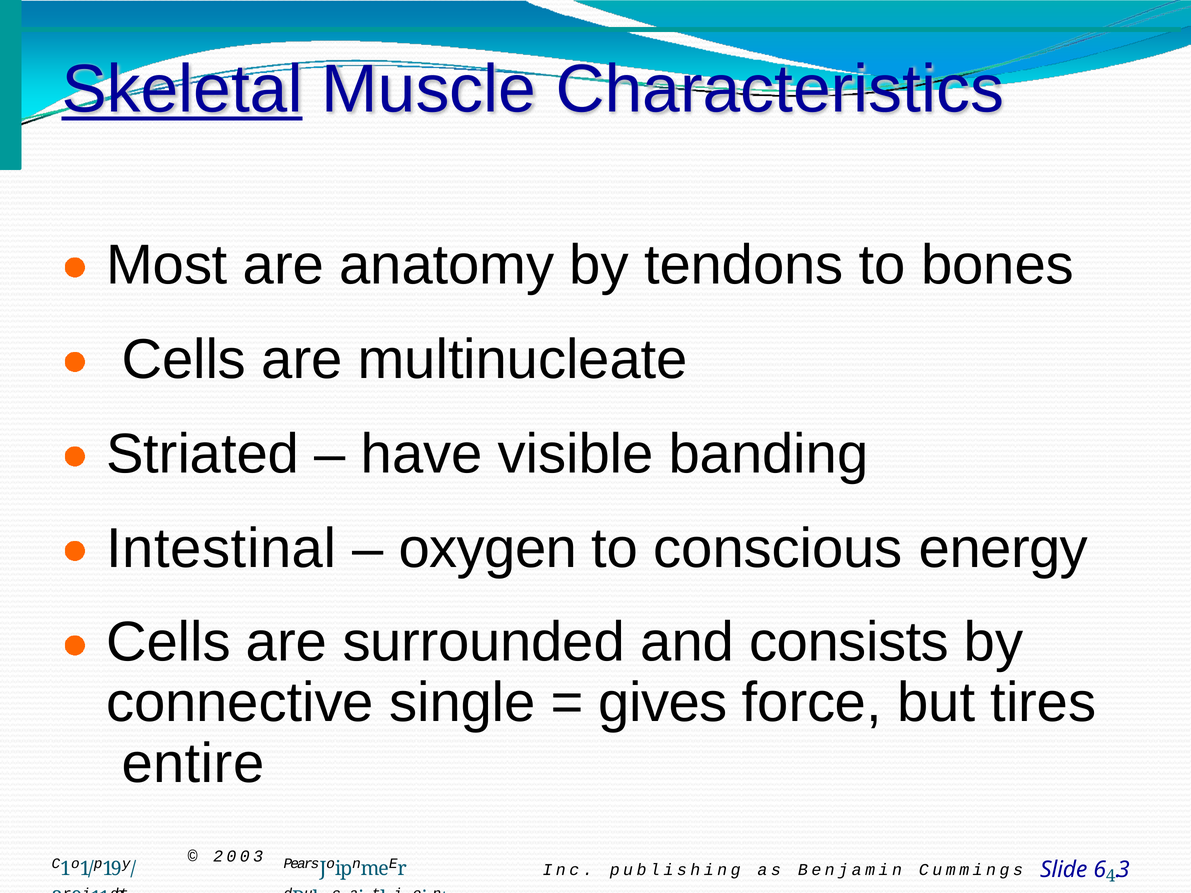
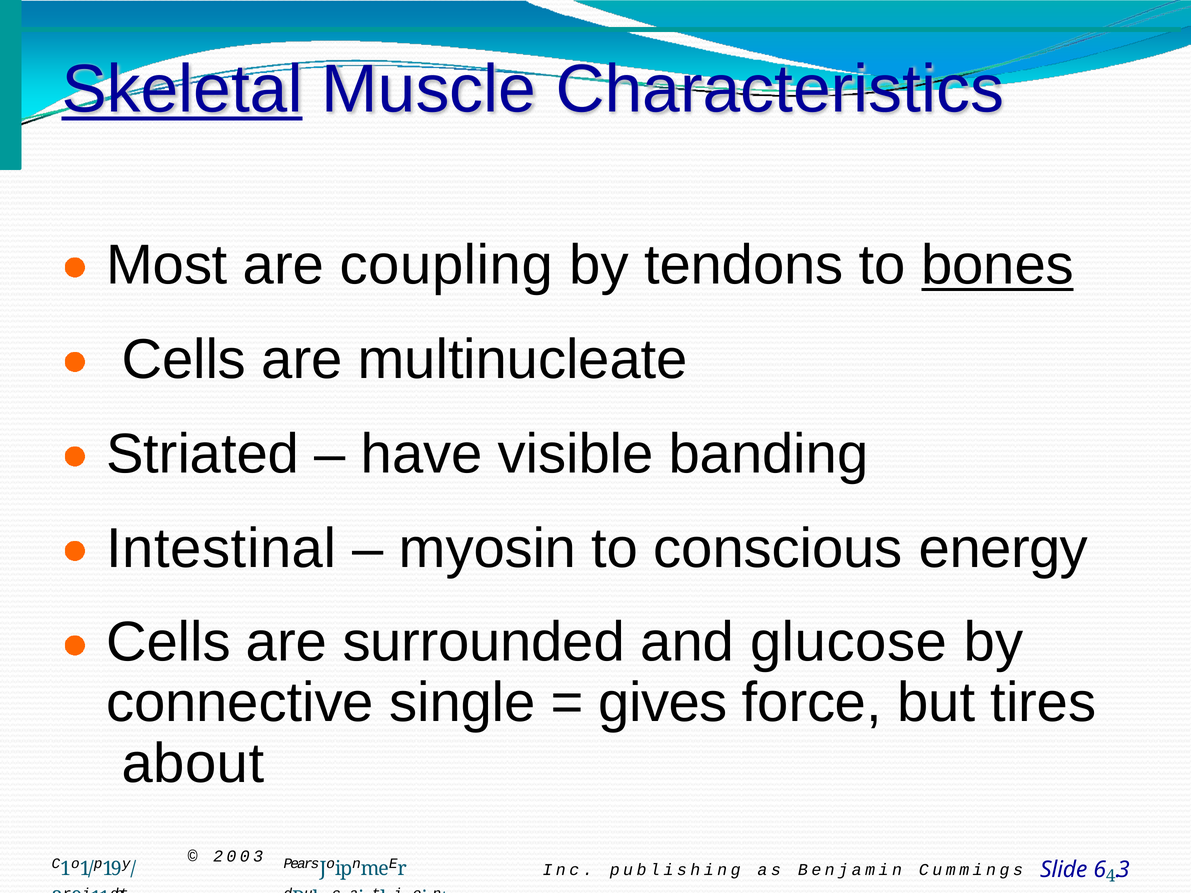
anatomy: anatomy -> coupling (446, 265)
bones underline: none -> present (998, 265)
oxygen: oxygen -> myosin (488, 549)
consists: consists -> glucose (849, 642)
entire: entire -> about (193, 764)
